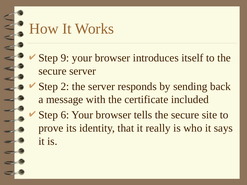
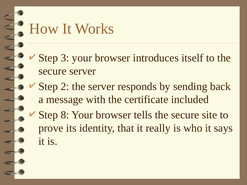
9: 9 -> 3 (65, 58)
6: 6 -> 8 (65, 115)
